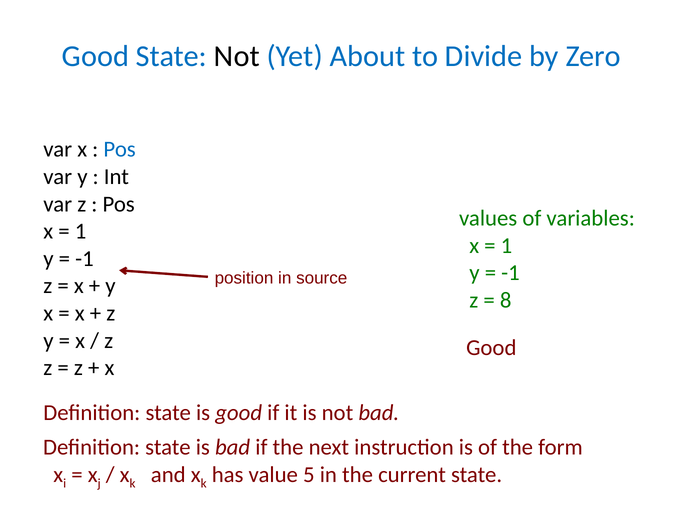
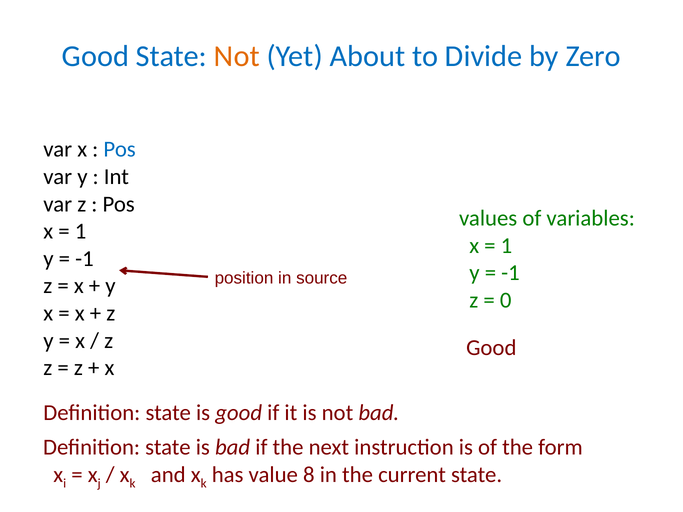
Not colour: black -> orange (237, 56)
8: 8 -> 0 (506, 300)
5: 5 -> 8 (309, 475)
